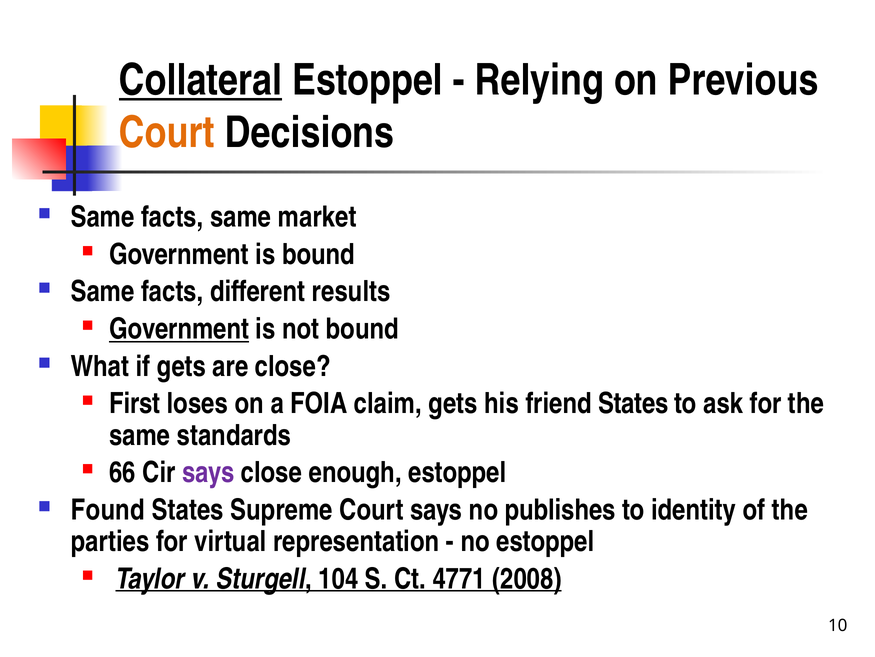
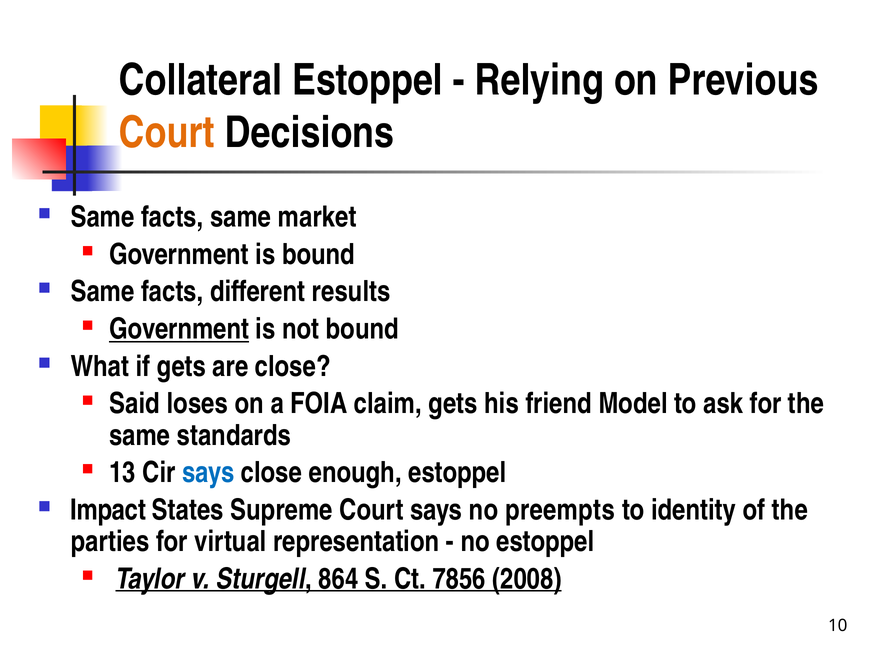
Collateral underline: present -> none (201, 80)
First: First -> Said (135, 403)
friend States: States -> Model (633, 403)
66: 66 -> 13 (122, 472)
says colour: purple -> blue (208, 472)
Found: Found -> Impact (108, 509)
publishes: publishes -> preempts (560, 509)
104: 104 -> 864 (338, 578)
4771: 4771 -> 7856 (459, 578)
